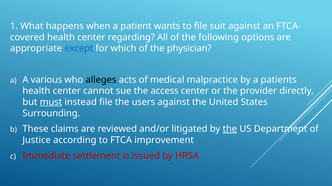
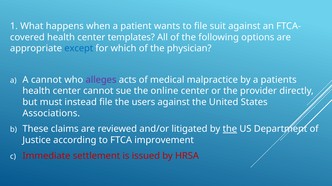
regarding: regarding -> templates (131, 37)
A various: various -> cannot (46, 80)
alleges colour: black -> purple (101, 80)
access: access -> online (164, 91)
must underline: present -> none (51, 102)
Surrounding: Surrounding -> Associations (51, 114)
